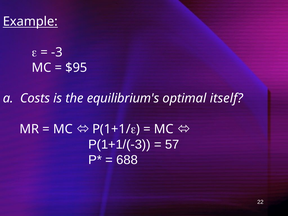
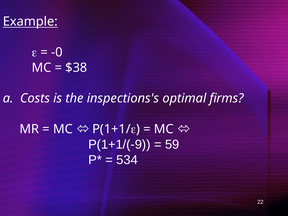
-3: -3 -> -0 (57, 52)
$95: $95 -> $38 (76, 68)
equilibrium's: equilibrium's -> inspections's (123, 98)
itself: itself -> firms (227, 98)
P(1+1/(-3: P(1+1/(-3 -> P(1+1/(-9 (119, 144)
57: 57 -> 59 (172, 144)
688: 688 -> 534 (127, 160)
